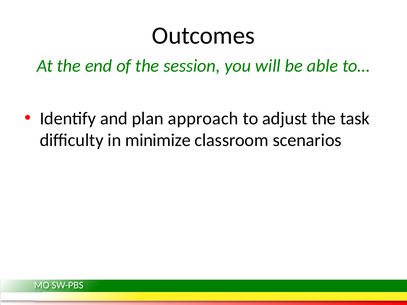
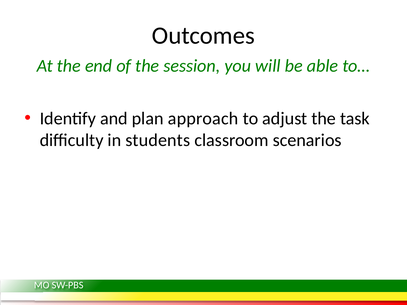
minimize: minimize -> students (158, 140)
